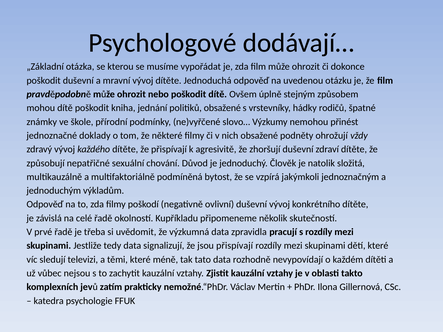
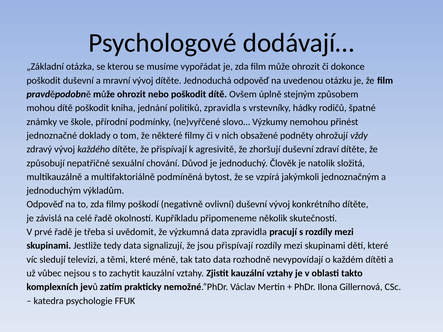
politiků obsažené: obsažené -> zpravidla (222, 108)
